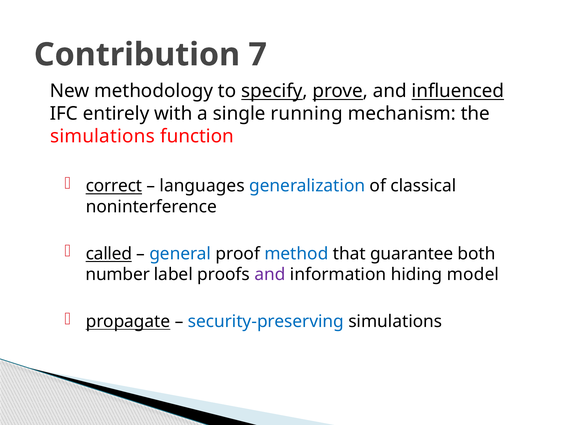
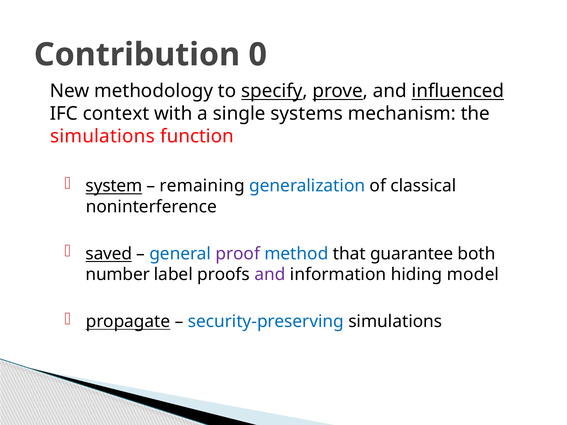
7: 7 -> 0 (258, 55)
entirely: entirely -> context (116, 114)
running: running -> systems (307, 114)
correct: correct -> system (114, 186)
languages: languages -> remaining (202, 186)
called: called -> saved (109, 254)
proof colour: black -> purple (238, 254)
